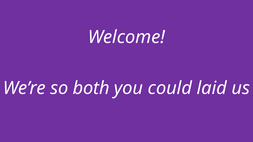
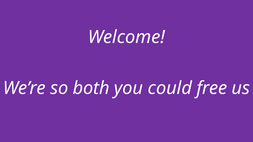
laid: laid -> free (212, 88)
